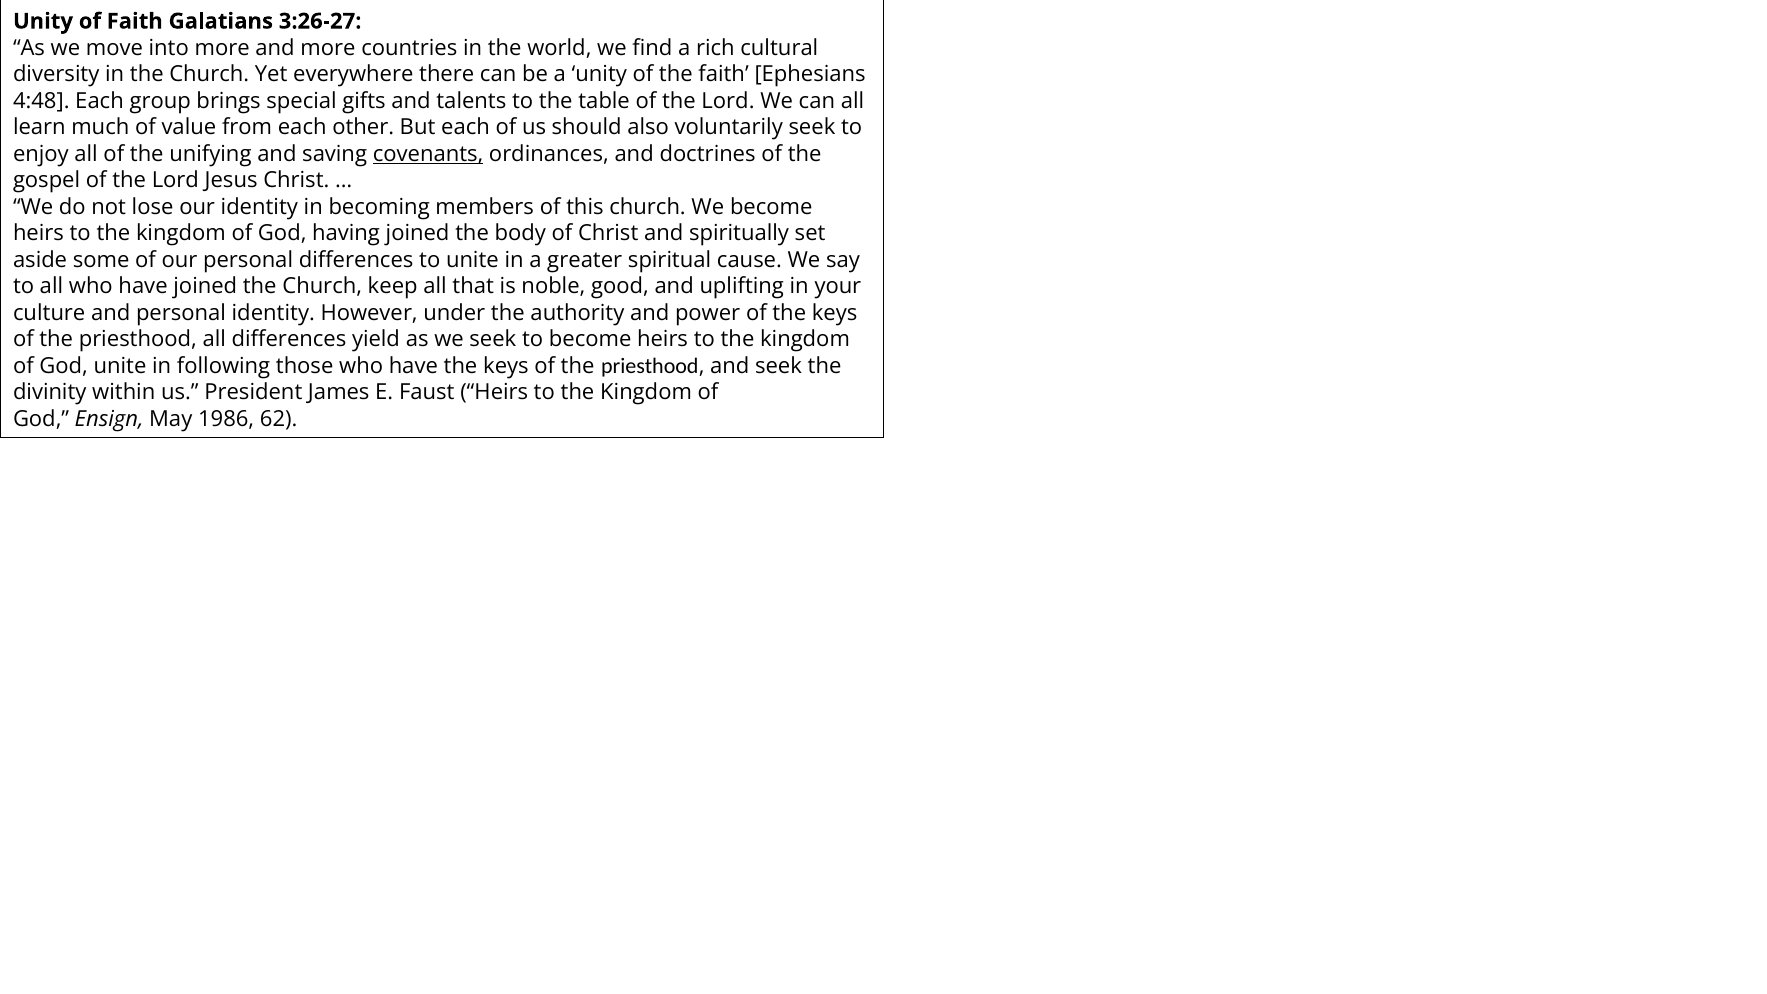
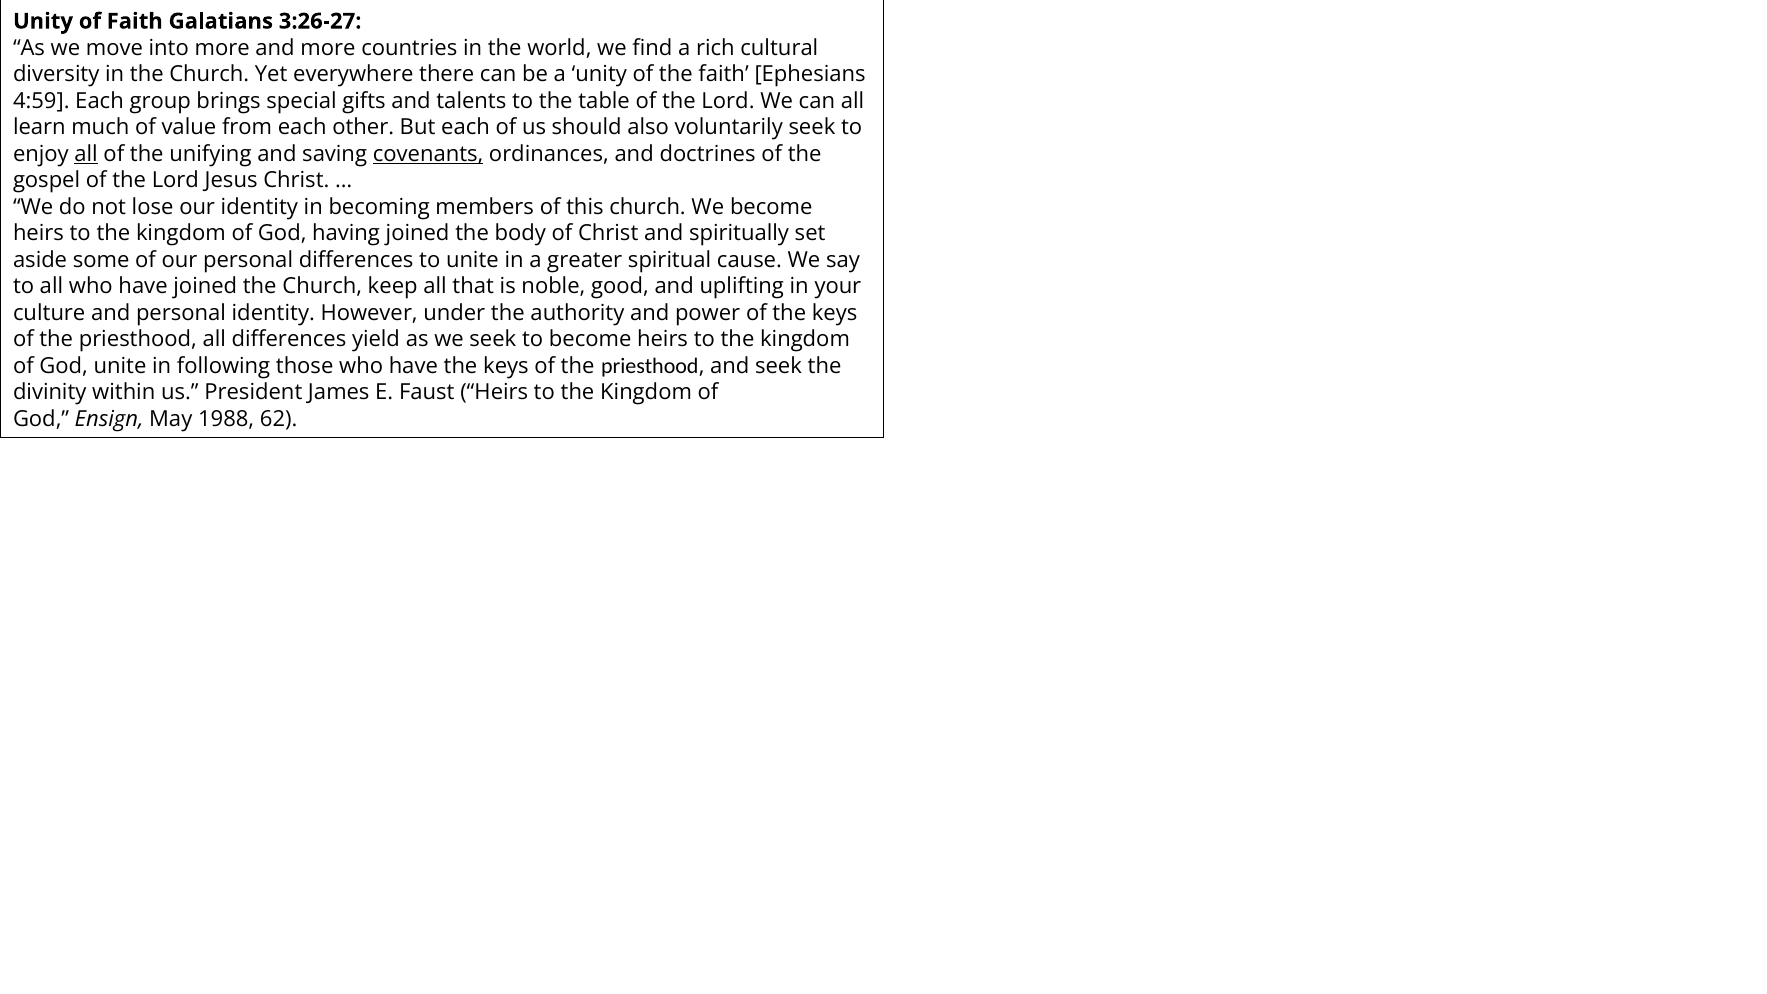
4:48: 4:48 -> 4:59 (41, 101)
all underline: none -> present (86, 154)
1986: 1986 -> 1988 (226, 419)
